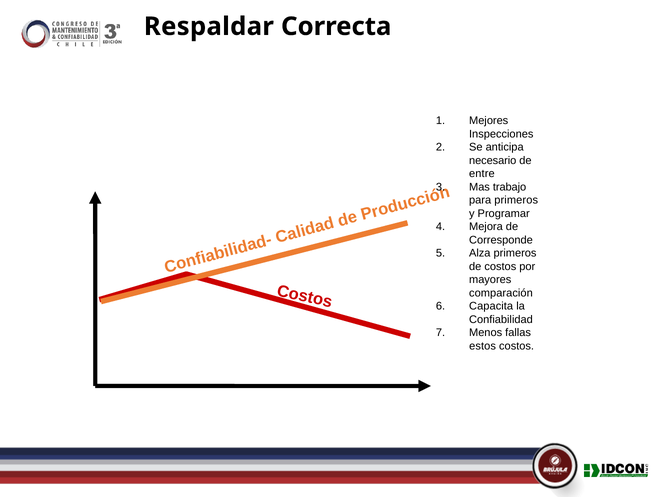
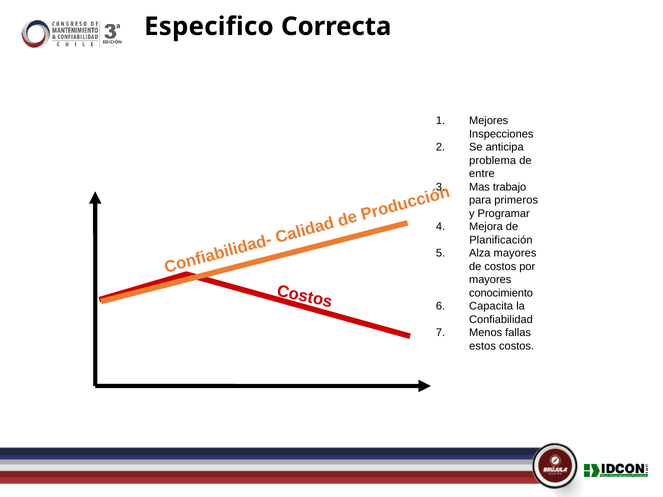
Respaldar: Respaldar -> Especifico (209, 26)
necesario: necesario -> problema (493, 160)
Corresponde: Corresponde -> Planificación (501, 240)
Alza primeros: primeros -> mayores (515, 253)
comparación: comparación -> conocimiento (501, 293)
